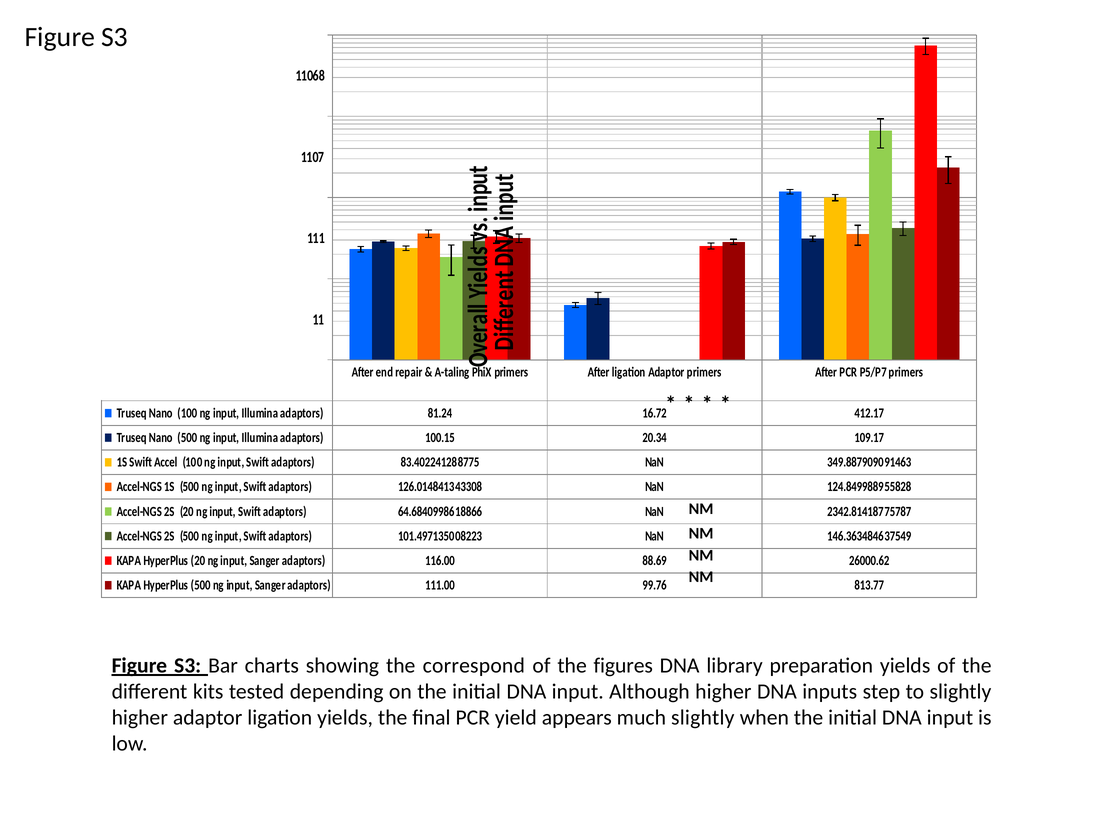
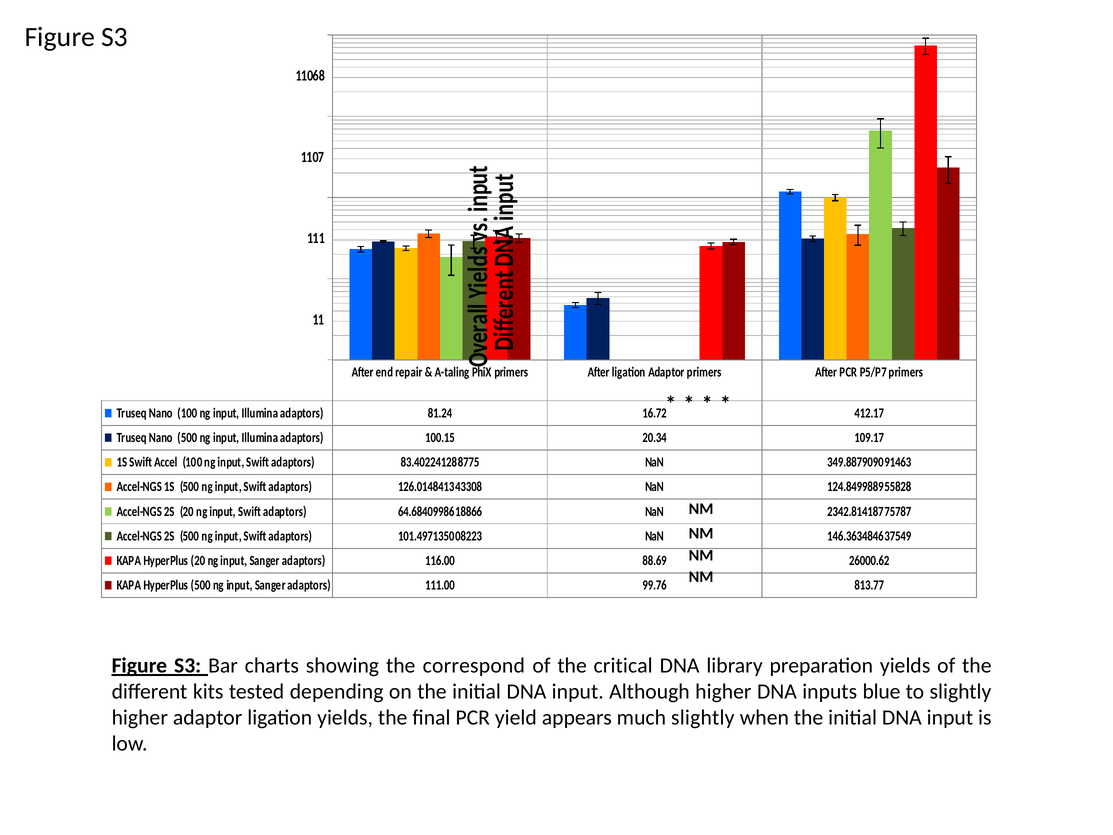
figures: figures -> critical (623, 665)
step: step -> blue (881, 691)
